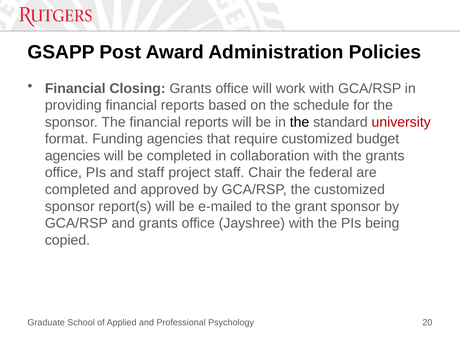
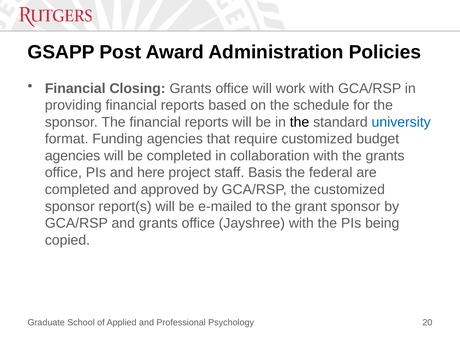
university colour: red -> blue (401, 122)
and staff: staff -> here (151, 173)
Chair: Chair -> Basis (265, 173)
